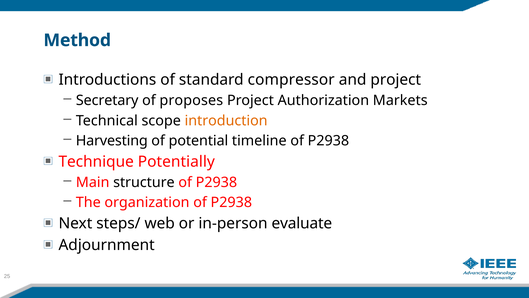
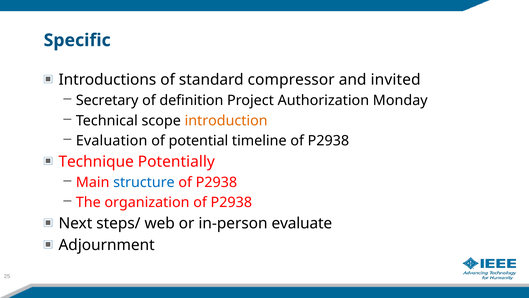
Method: Method -> Specific (77, 40)
and project: project -> invited (396, 80)
proposes: proposes -> definition (191, 100)
Markets: Markets -> Monday (400, 100)
Harvesting: Harvesting -> Evaluation (112, 140)
structure colour: black -> blue (144, 182)
